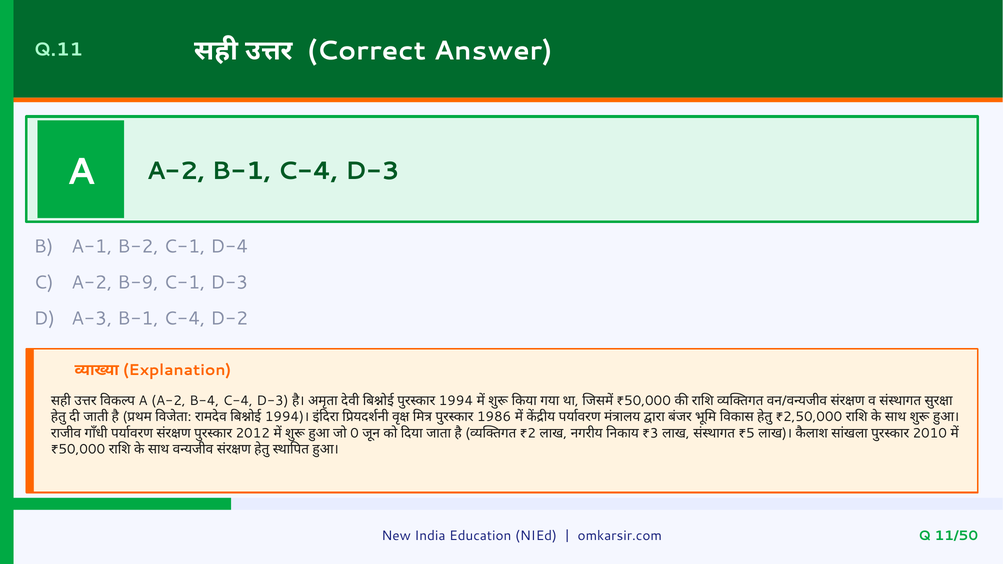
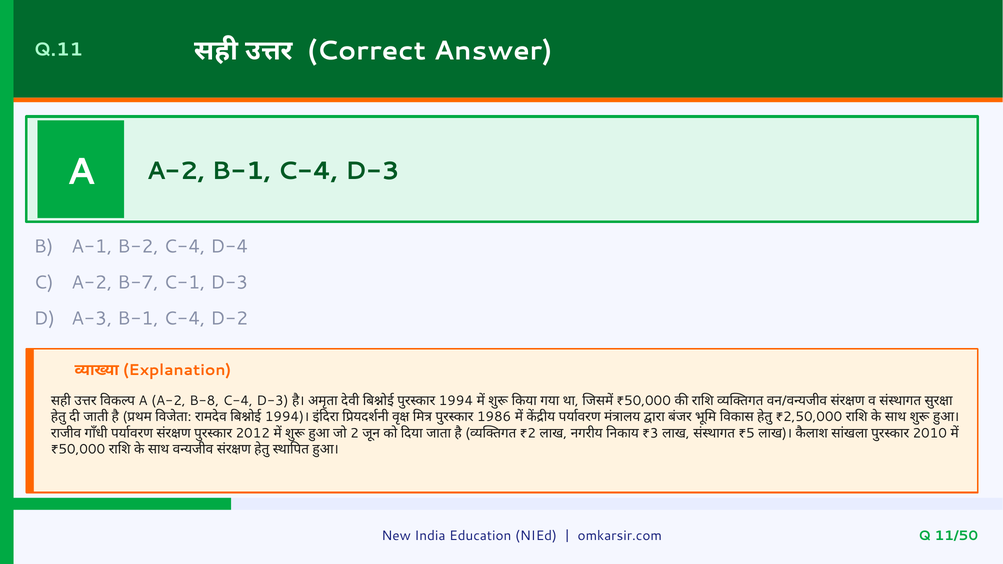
B-2 C-1: C-1 -> C-4 (185, 247)
B-9: B-9 -> B-7 (138, 283)
B-4: B-4 -> B-8 (204, 401)
0: 0 -> 2 (354, 433)
